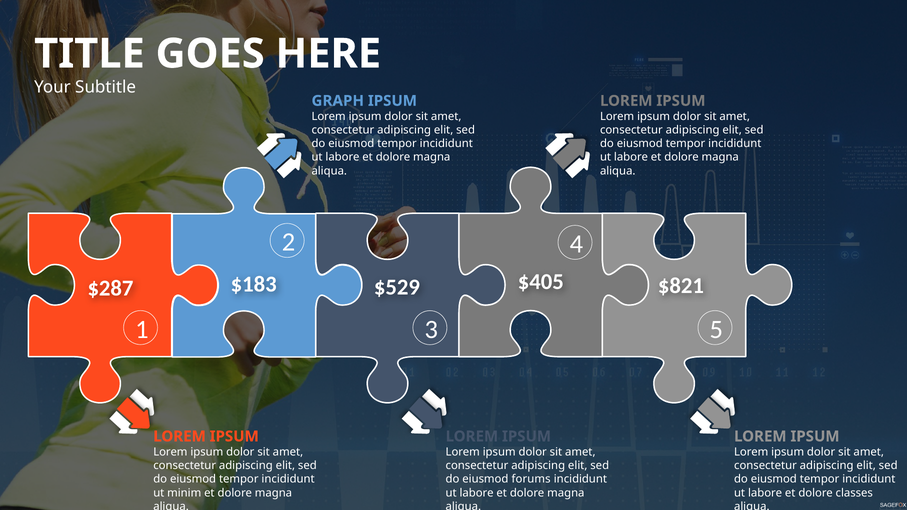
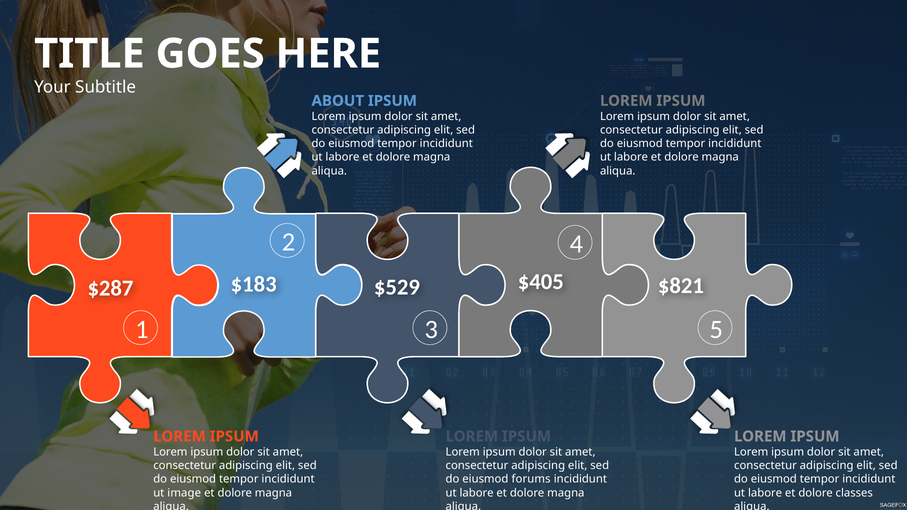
GRAPH: GRAPH -> ABOUT (338, 101)
minim: minim -> image (184, 493)
